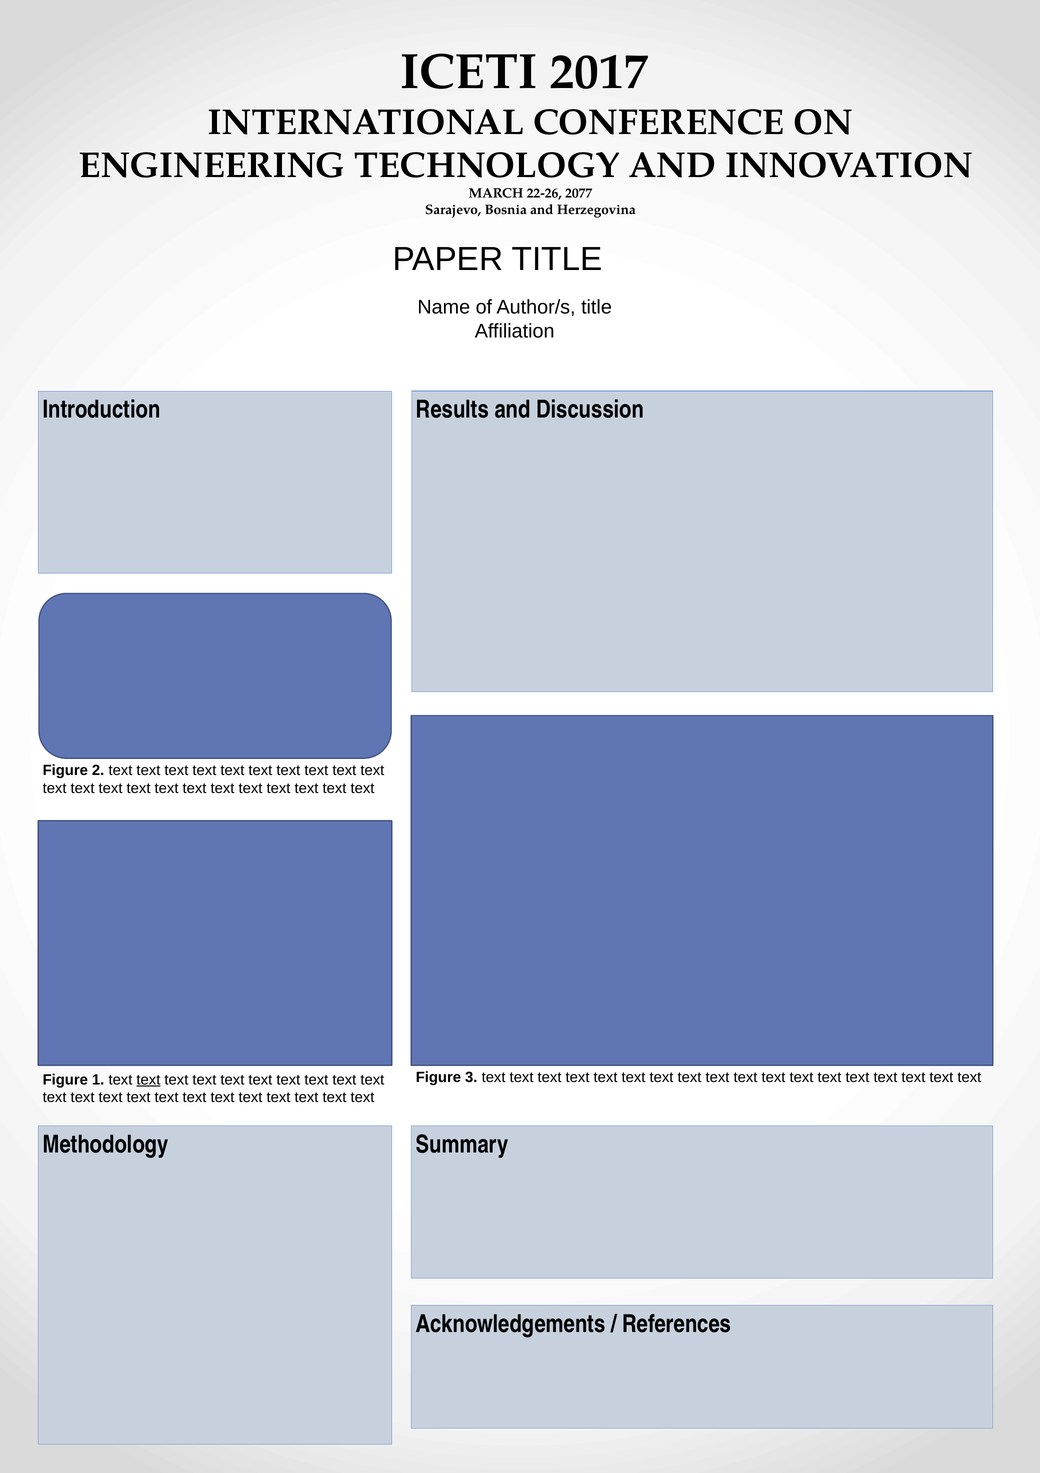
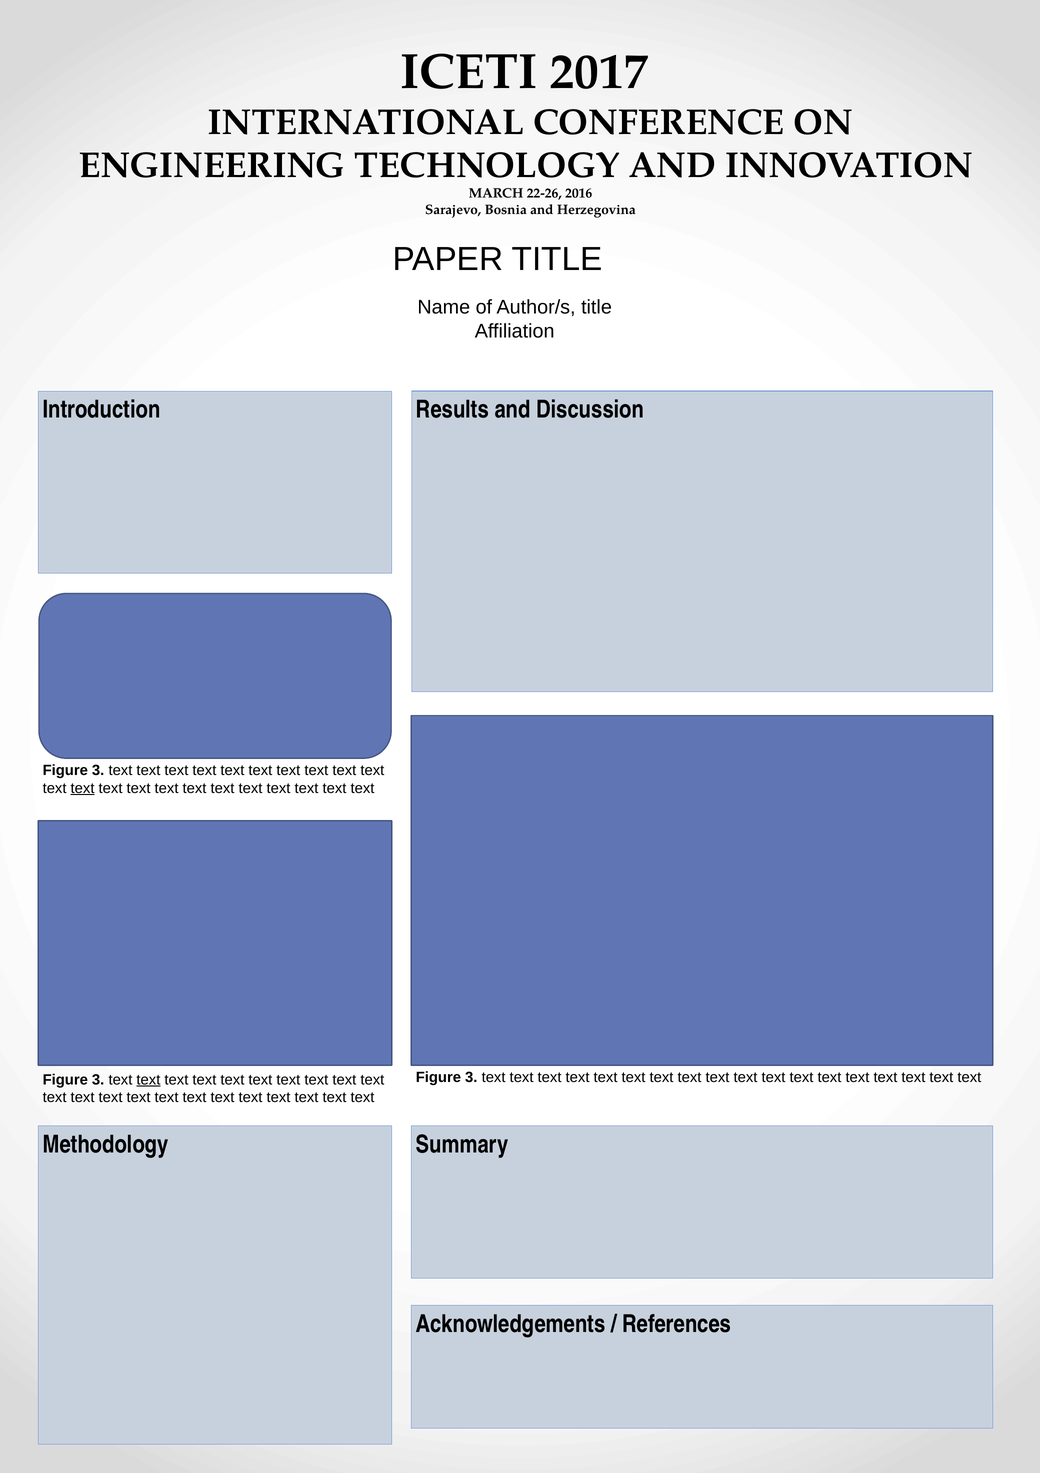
2077: 2077 -> 2016 (579, 193)
2: 2 -> 3 (98, 770)
text underline: none -> present (83, 788)
1: 1 -> 3 (98, 1079)
